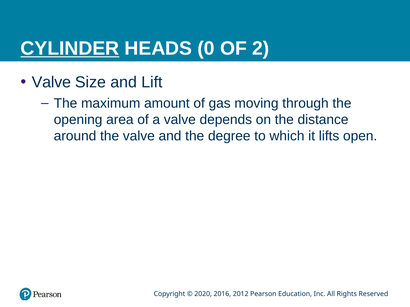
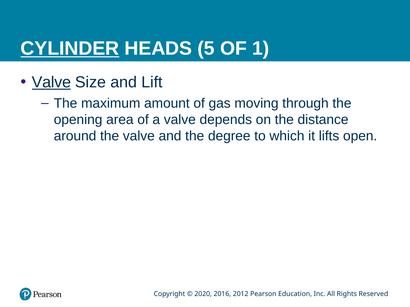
0: 0 -> 5 (206, 49)
2: 2 -> 1 (261, 49)
Valve underline: none -> present (51, 82)
